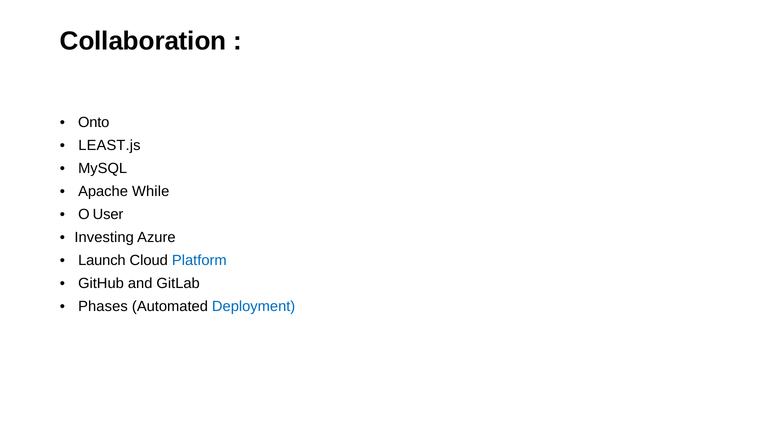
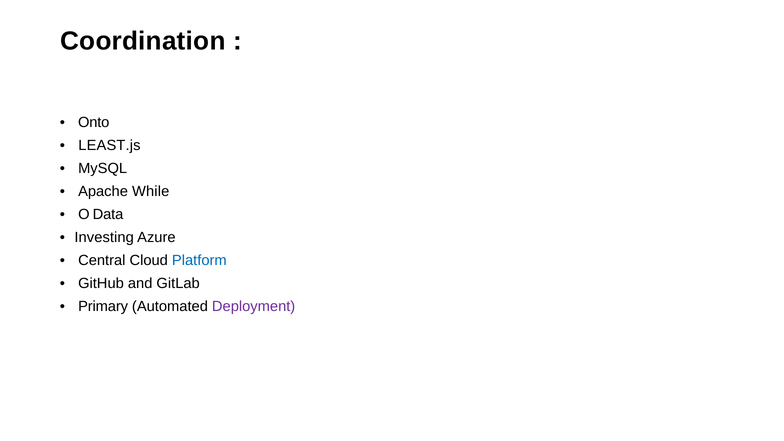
Collaboration: Collaboration -> Coordination (143, 41)
User: User -> Data (108, 214)
Launch: Launch -> Central (102, 260)
Phases: Phases -> Primary (103, 306)
Deployment colour: blue -> purple (254, 306)
